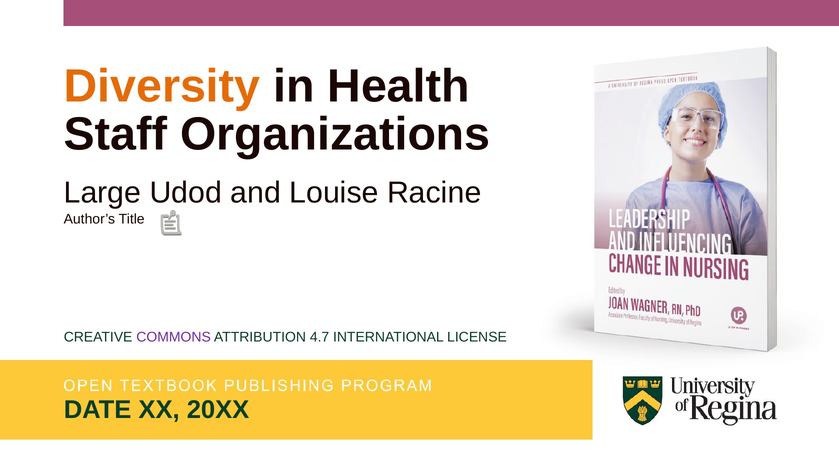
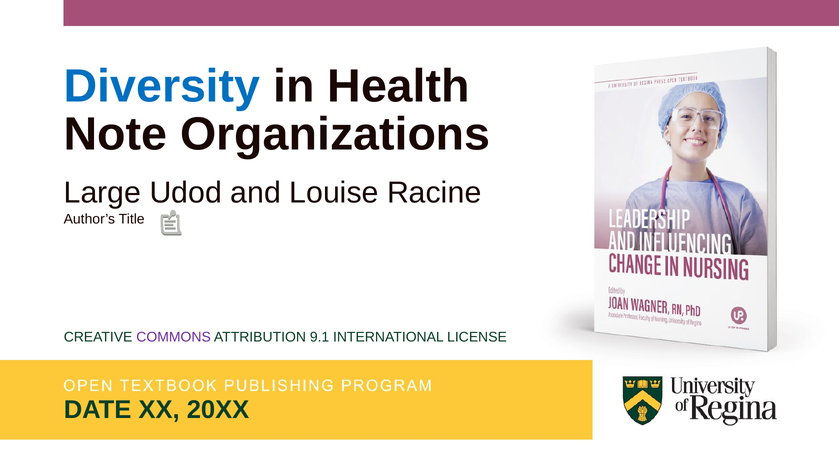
Diversity colour: orange -> blue (162, 86)
Staff: Staff -> Note (115, 134)
4.7: 4.7 -> 9.1 (320, 337)
